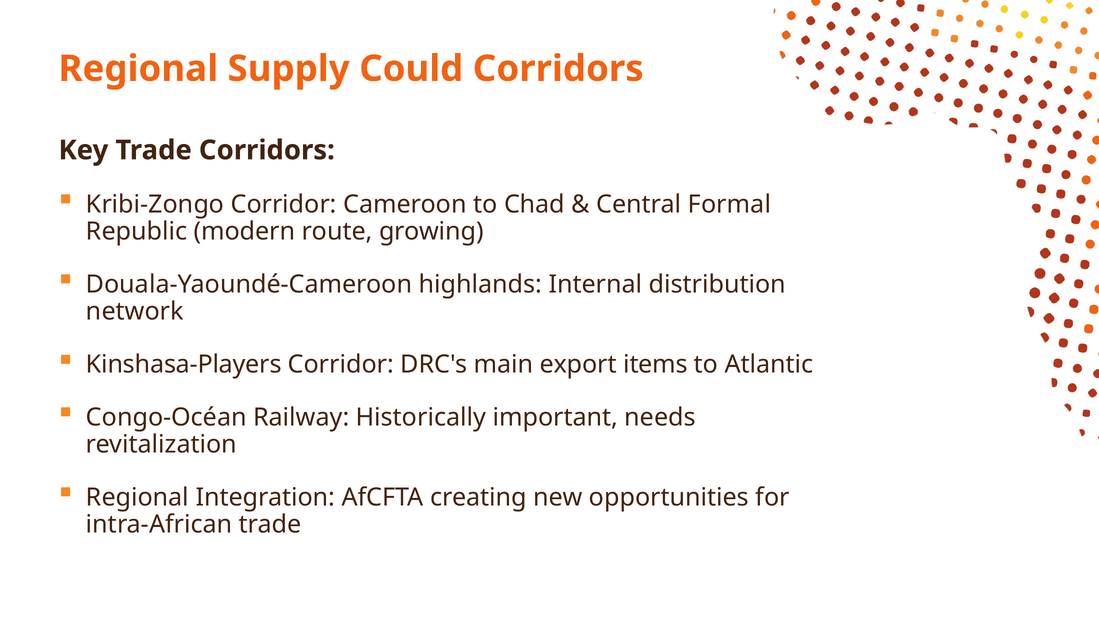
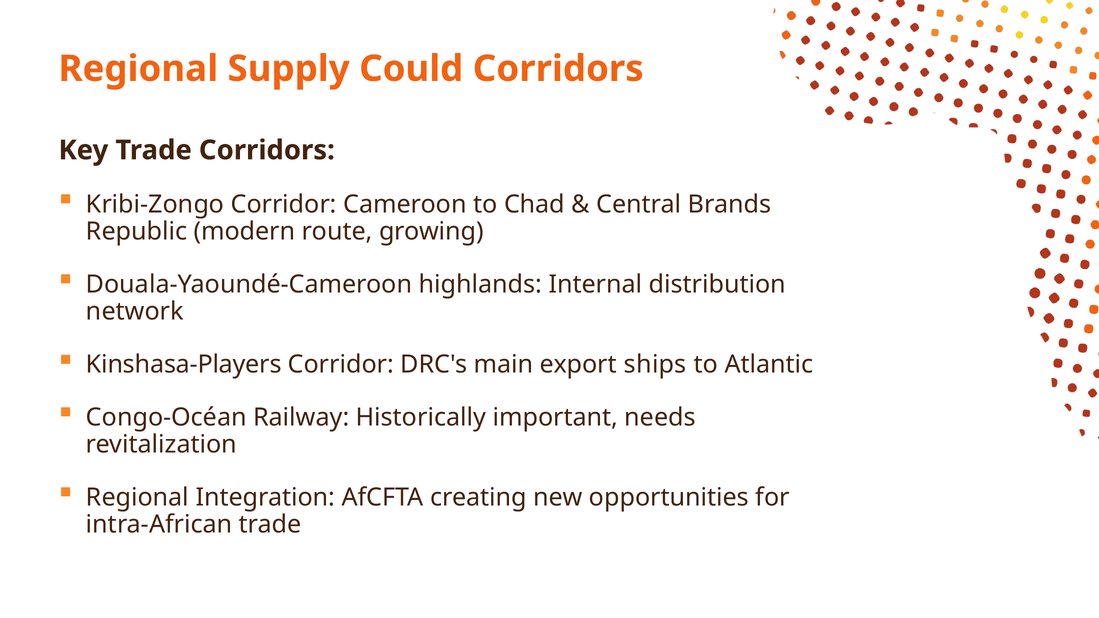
Formal: Formal -> Brands (730, 204)
items: items -> ships (655, 365)
